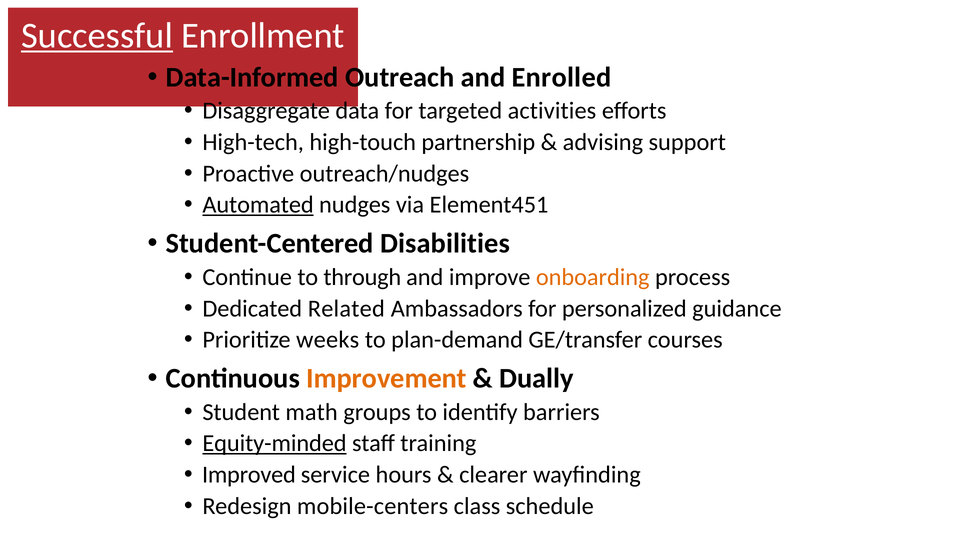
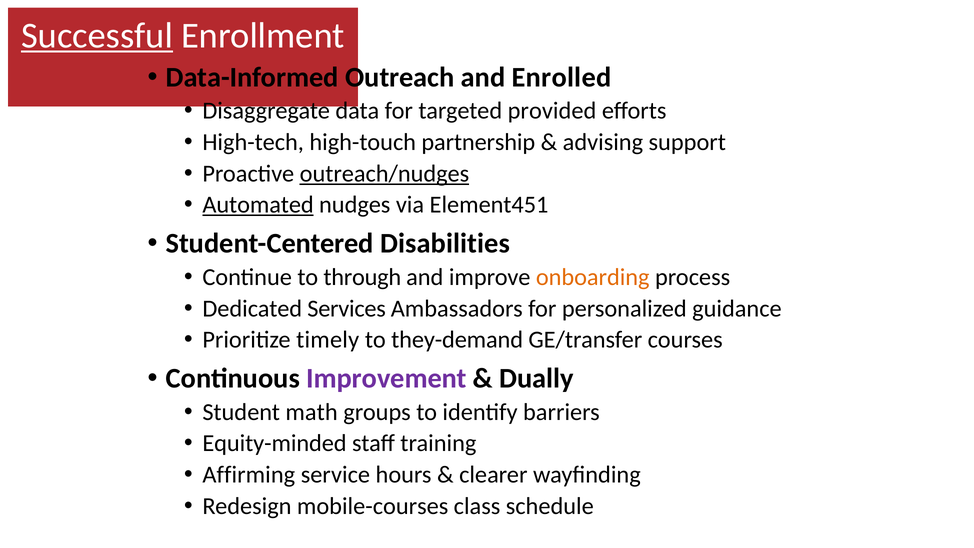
activities: activities -> provided (552, 111)
outreach/nudges underline: none -> present (384, 174)
Related: Related -> Services (347, 308)
weeks: weeks -> timely (328, 340)
plan-demand: plan-demand -> they-demand (457, 340)
Improvement colour: orange -> purple (386, 378)
Equity-minded underline: present -> none (275, 443)
Improved: Improved -> Affirming (249, 475)
mobile-centers: mobile-centers -> mobile-courses (373, 506)
